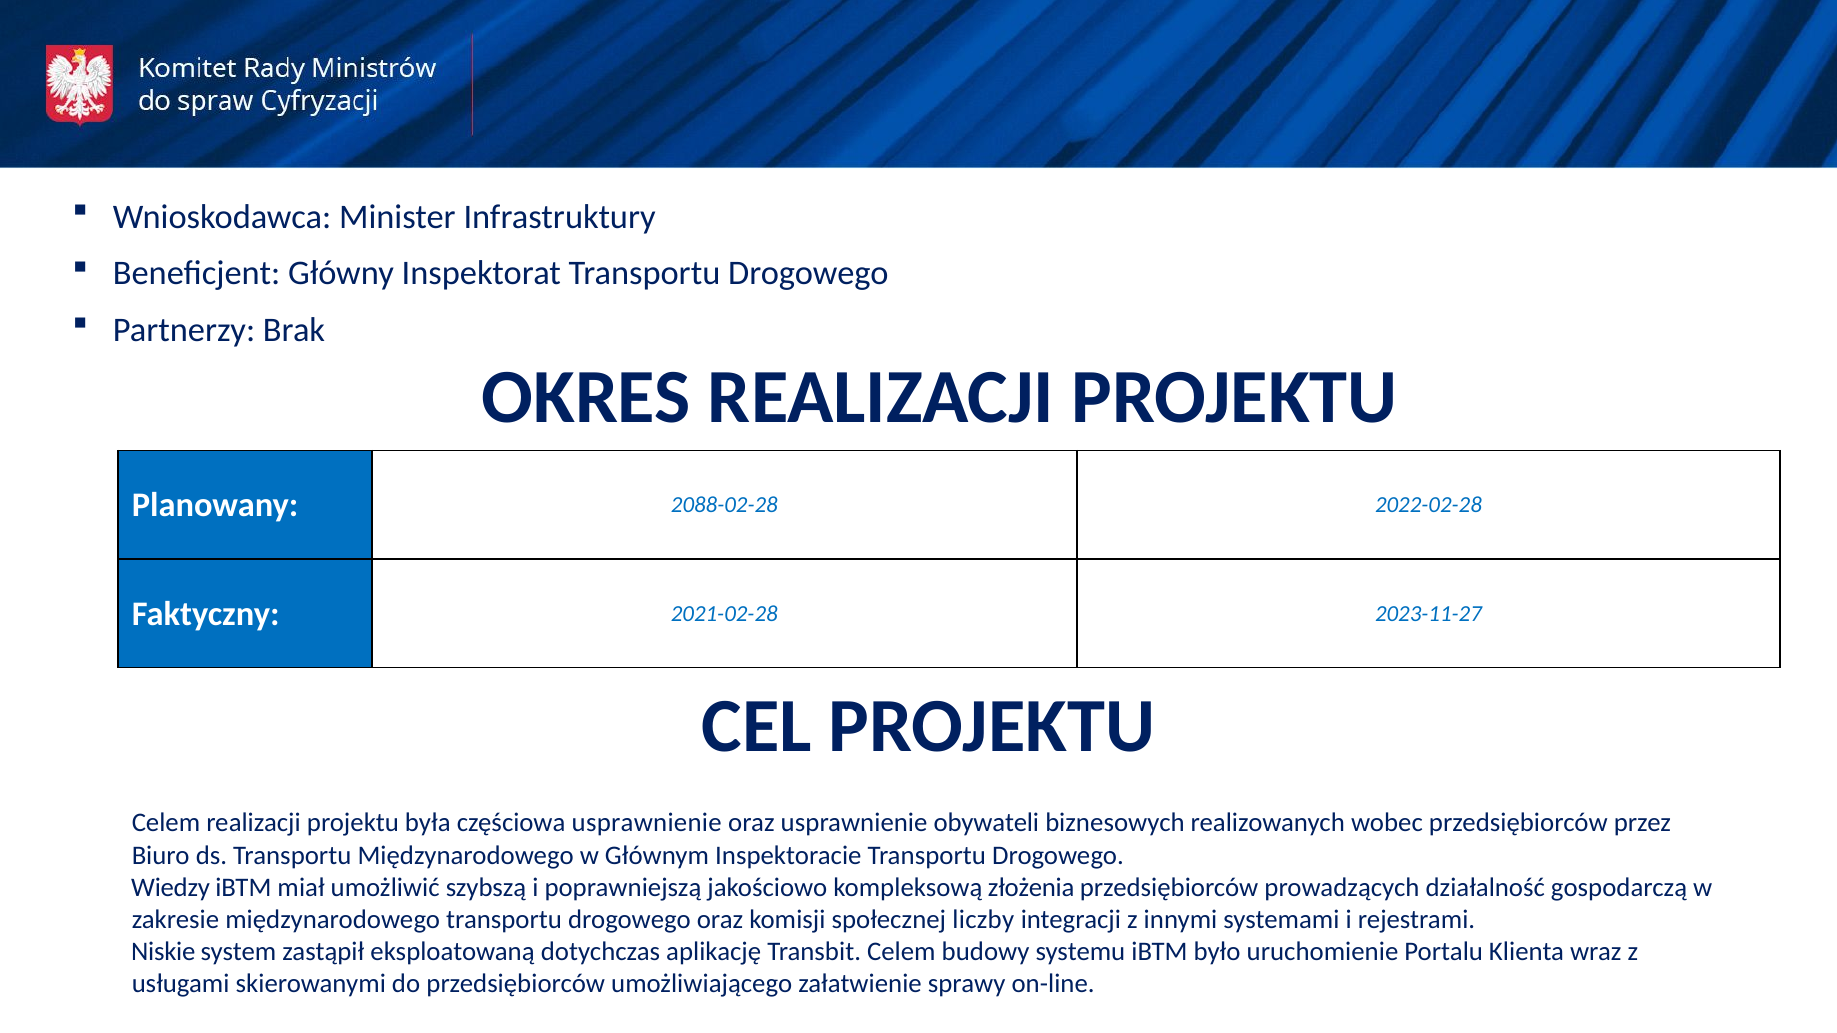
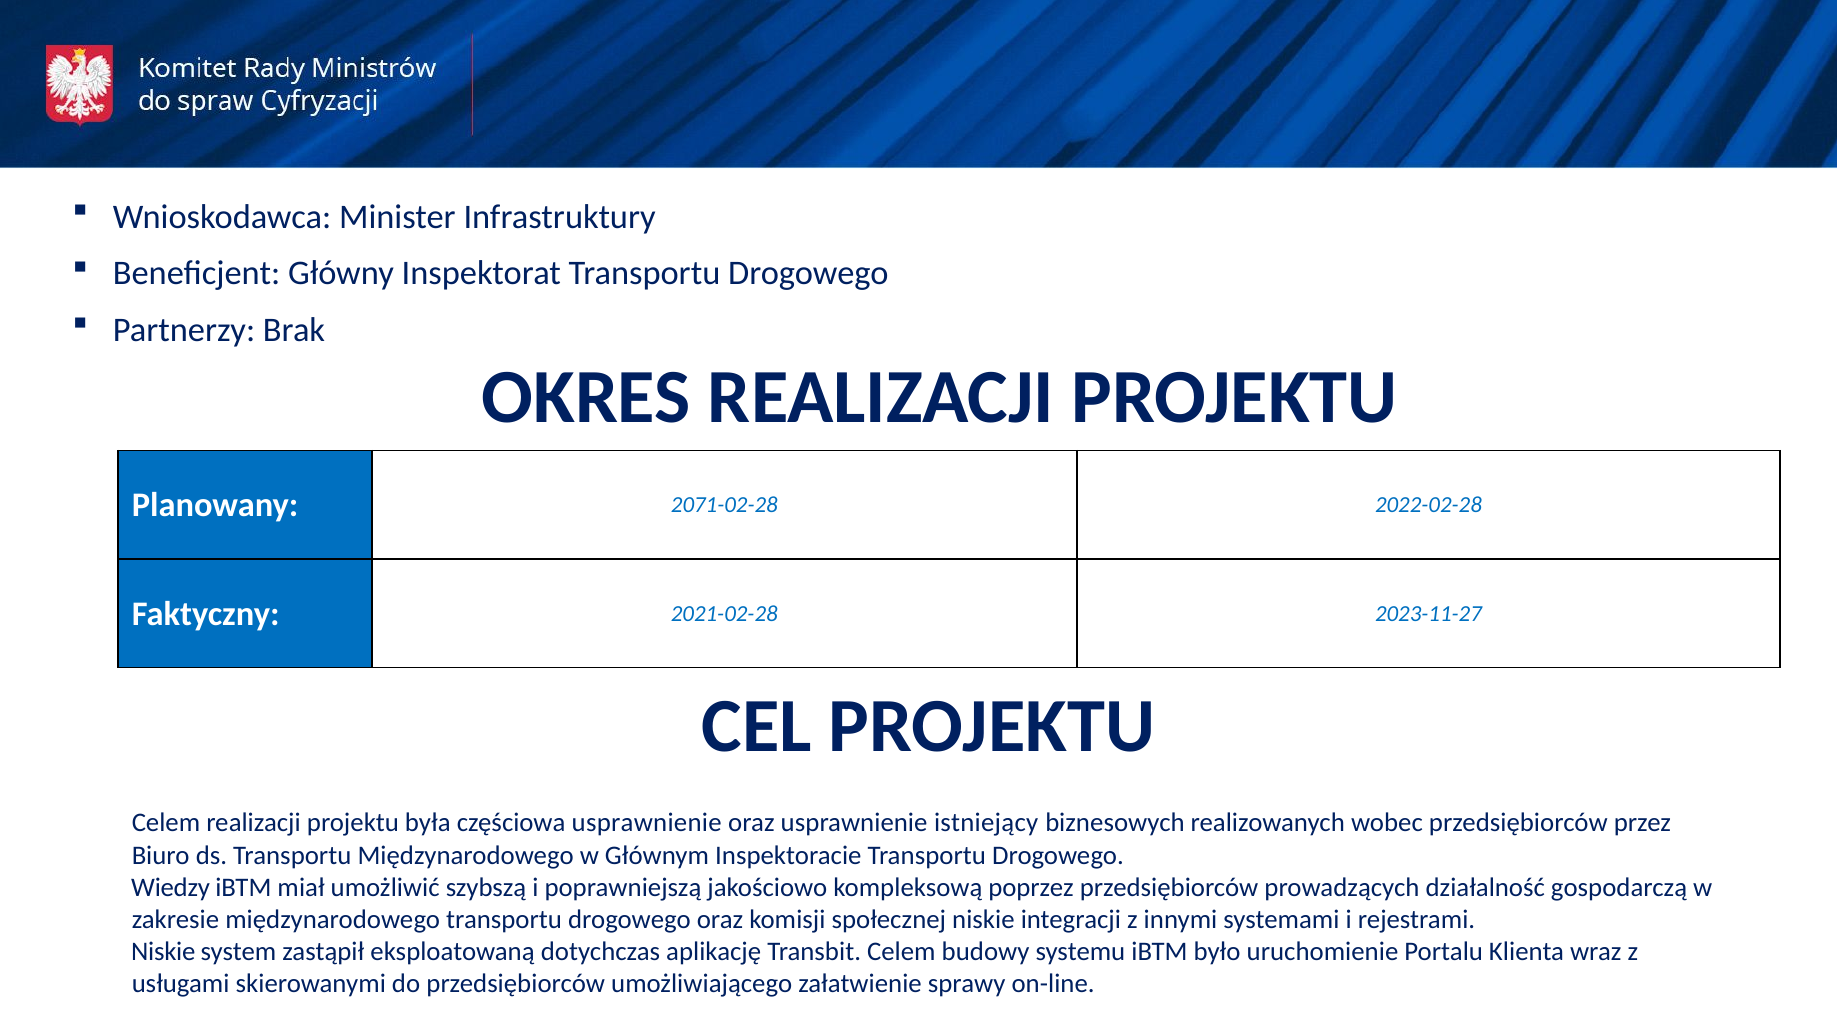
2088-02-28: 2088-02-28 -> 2071-02-28 (724, 505)
obywateli: obywateli -> istniejący (986, 823)
złożenia: złożenia -> poprzez (1031, 888)
społecznej liczby: liczby -> niskie (983, 920)
